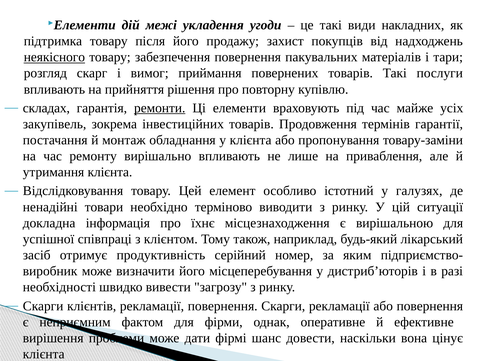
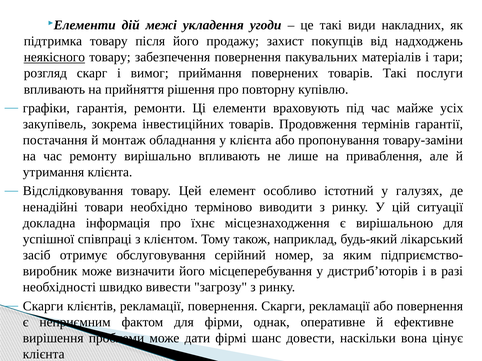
складах: складах -> графіки (46, 108)
ремонти underline: present -> none (160, 108)
продуктивність: продуктивність -> обслуговування (161, 255)
